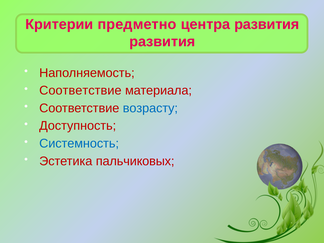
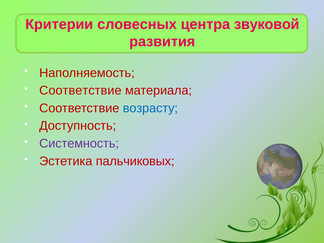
предметно: предметно -> словесных (137, 24)
центра развития: развития -> звуковой (267, 24)
Системность colour: blue -> purple (79, 143)
